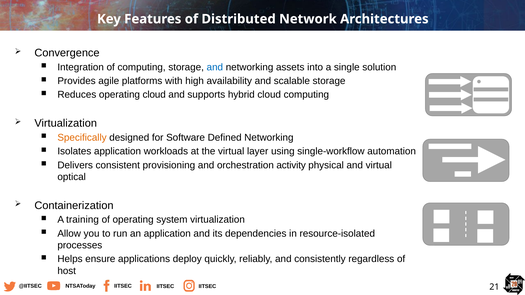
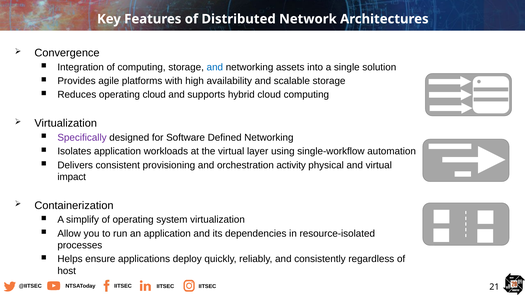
Specifically colour: orange -> purple (82, 138)
optical: optical -> impact (72, 177)
training: training -> simplify (83, 220)
